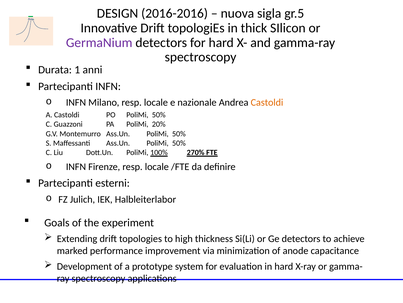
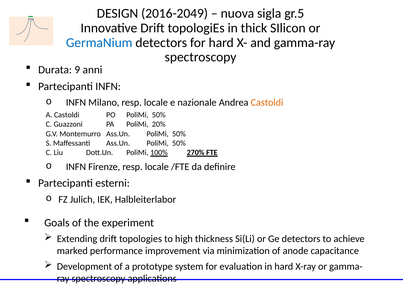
2016-2016: 2016-2016 -> 2016-2049 (175, 13)
GermaNium colour: purple -> blue (99, 42)
1: 1 -> 9 (77, 70)
